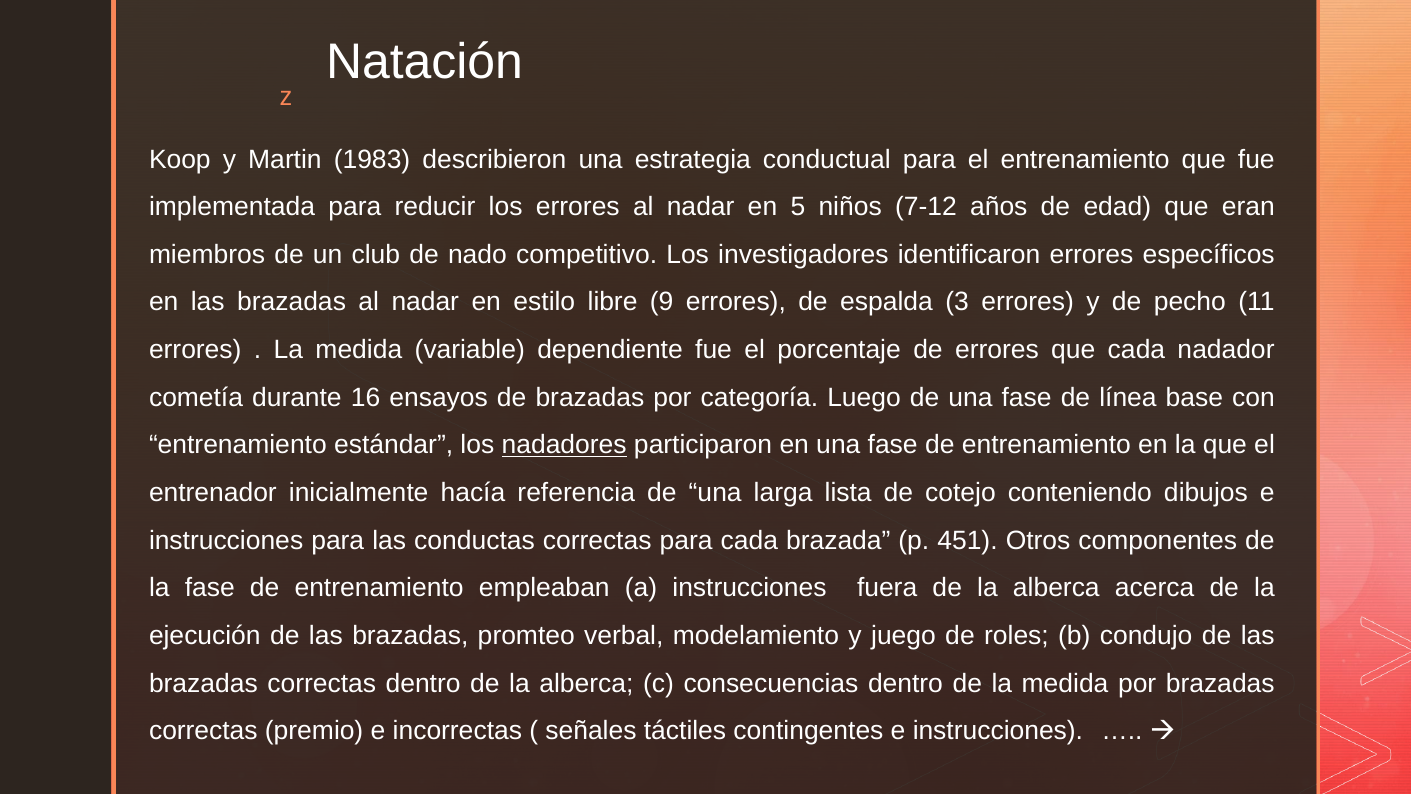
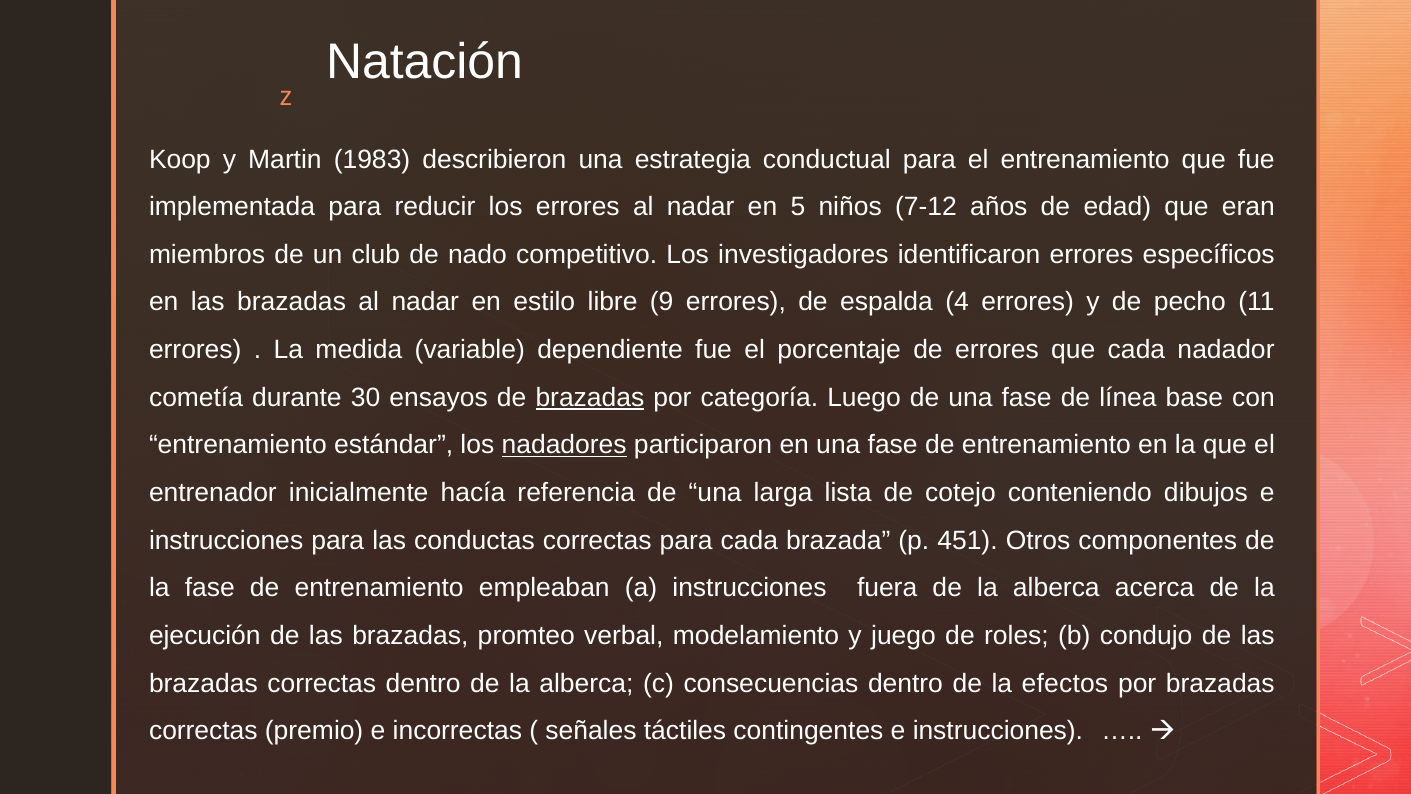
3: 3 -> 4 (957, 302)
16: 16 -> 30 (366, 397)
brazadas underline: none -> present (590, 397)
de la medida: medida -> efectos (1065, 683)
